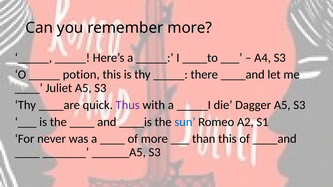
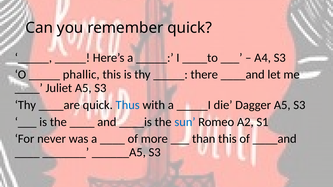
remember more: more -> quick (190, 28)
potion: potion -> phallic (81, 75)
Thus colour: purple -> blue (128, 105)
